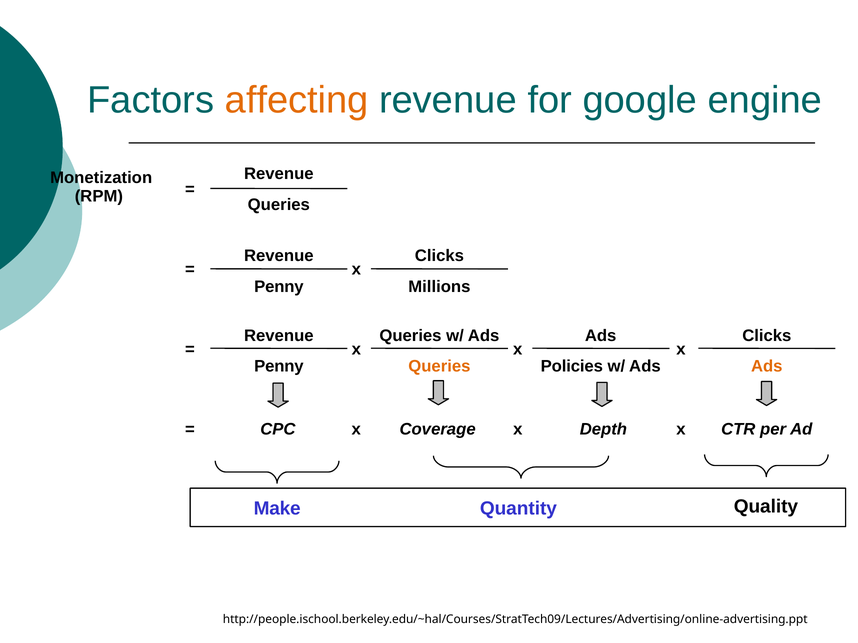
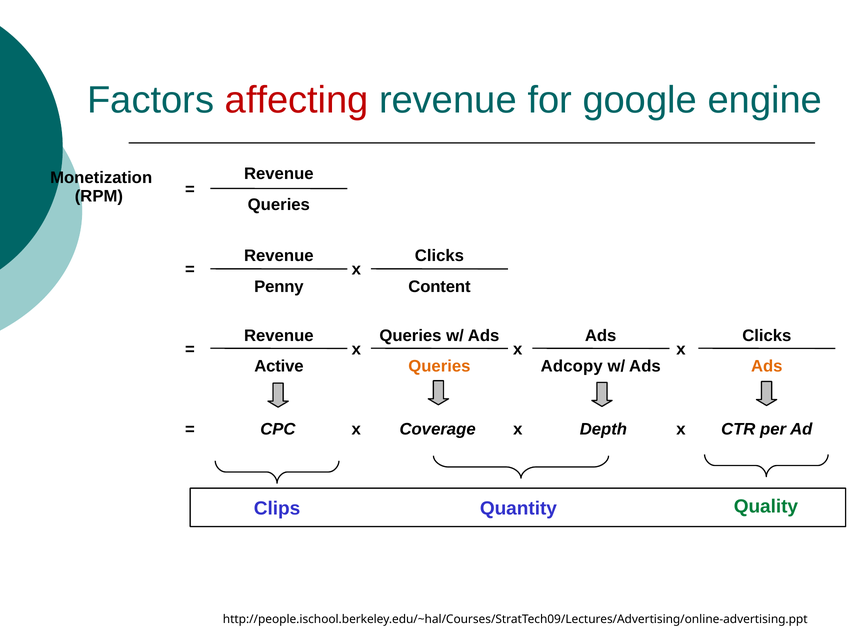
affecting colour: orange -> red (297, 100)
Millions: Millions -> Content (439, 287)
Penny: Penny -> Active (279, 367)
Policies: Policies -> Adcopy (572, 367)
Make: Make -> Clips (277, 509)
Quality colour: black -> green (766, 507)
